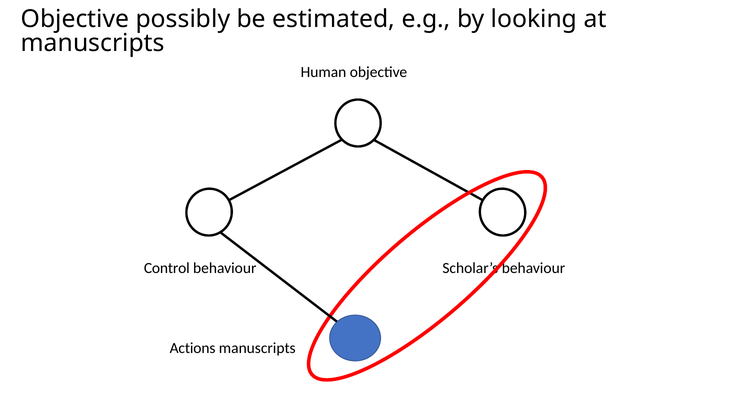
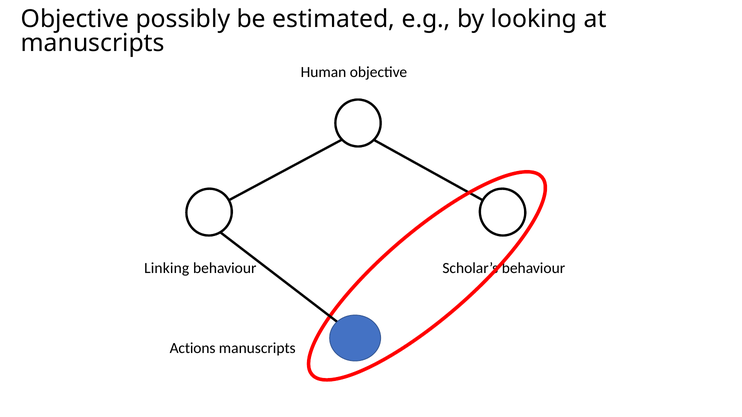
Control: Control -> Linking (167, 268)
